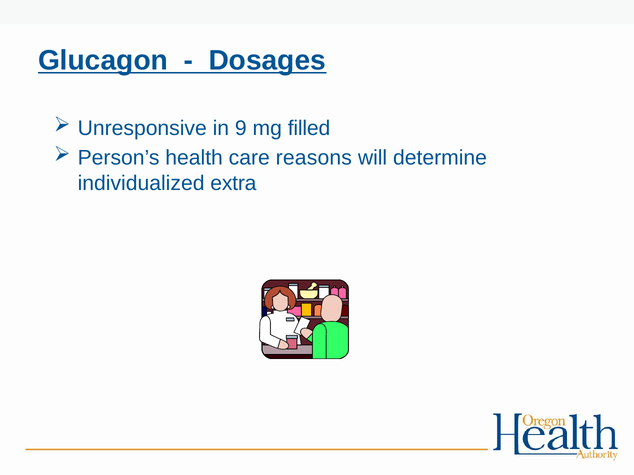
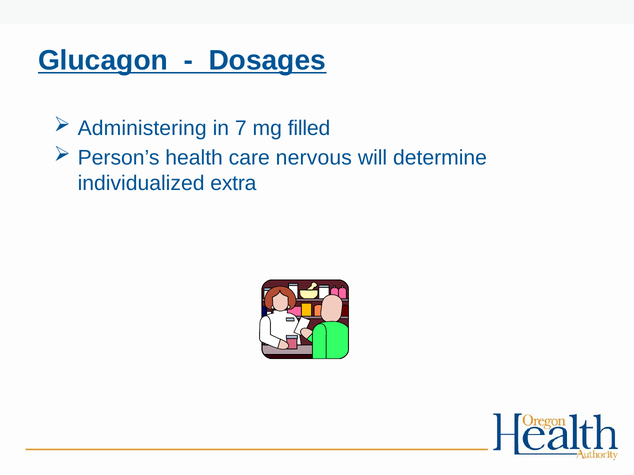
Unresponsive: Unresponsive -> Administering (142, 128)
9: 9 -> 7 (241, 128)
reasons: reasons -> nervous (314, 158)
